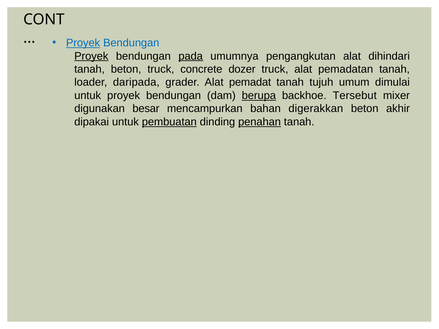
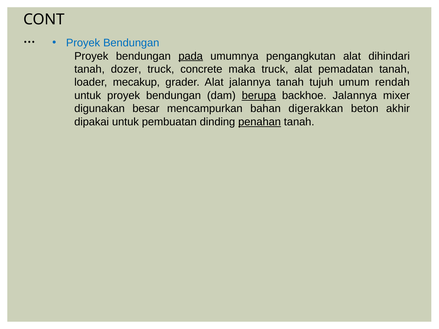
Proyek underline: present -> none (83, 43)
Proyek underline: present -> none (91, 56)
tanah beton: beton -> dozer (126, 69)
dozer: dozer -> maka (242, 69)
daripada: daripada -> mecakup (136, 82)
Alat pemadat: pemadat -> jalannya (250, 82)
dimulai: dimulai -> rendah (392, 82)
backhoe Tersebut: Tersebut -> Jalannya (355, 96)
pembuatan underline: present -> none (169, 122)
